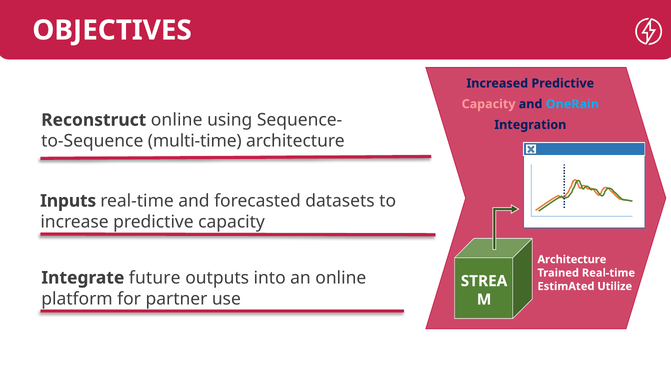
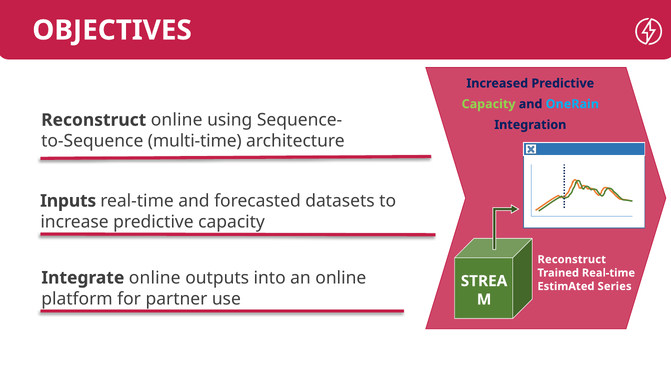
Capacity colour: pink -> light green (489, 104)
Architecture: Architecture -> Reconstruct (572, 259)
Integrate future: future -> online (155, 277)
Utilize: Utilize -> Series (615, 286)
